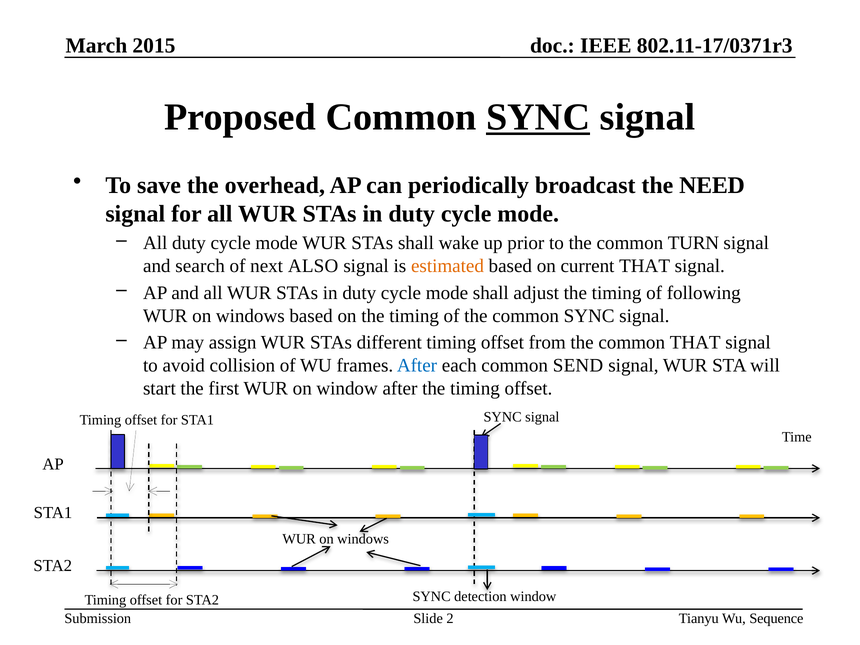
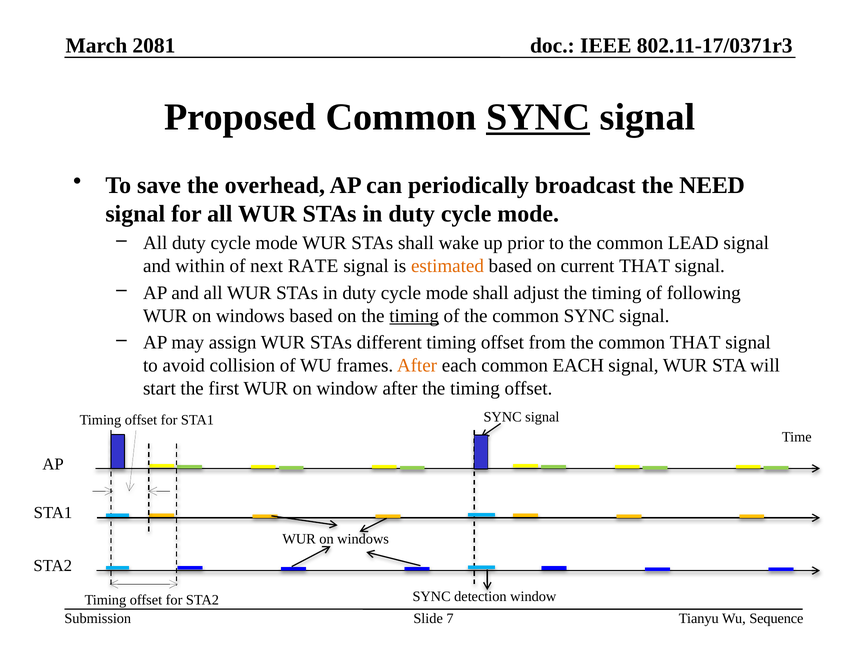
2015: 2015 -> 2081 (154, 46)
TURN: TURN -> LEAD (693, 243)
search: search -> within (200, 266)
ALSO: ALSO -> RATE (313, 266)
timing underline: none -> present (414, 316)
After colour: blue -> orange (417, 365)
common SEND: SEND -> EACH (578, 365)
2: 2 -> 7 (450, 619)
